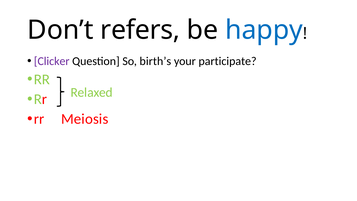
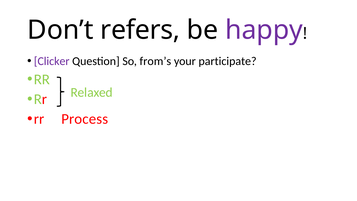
happy colour: blue -> purple (264, 30)
birth’s: birth’s -> from’s (155, 61)
Meiosis: Meiosis -> Process (85, 119)
